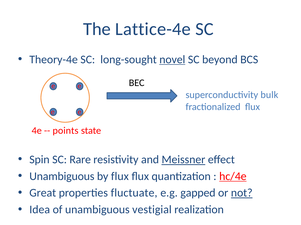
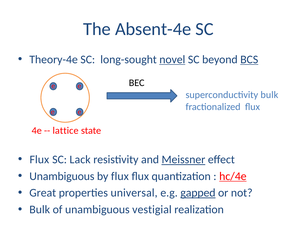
Lattice-4e: Lattice-4e -> Absent-4e (153, 29)
BCS underline: none -> present (249, 60)
points: points -> lattice (66, 131)
Spin: Spin -> Flux (39, 160)
Rare: Rare -> Lack (80, 160)
fluctuate: fluctuate -> universal (134, 194)
gapped underline: none -> present (198, 194)
not underline: present -> none (242, 194)
Idea: Idea -> Bulk (40, 210)
